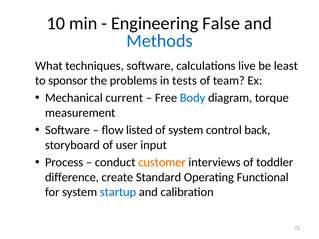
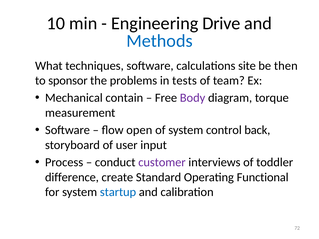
False: False -> Drive (221, 24)
live: live -> site (247, 66)
least: least -> then (286, 66)
current: current -> contain (124, 98)
Body colour: blue -> purple (193, 98)
listed: listed -> open (139, 130)
customer colour: orange -> purple (162, 163)
